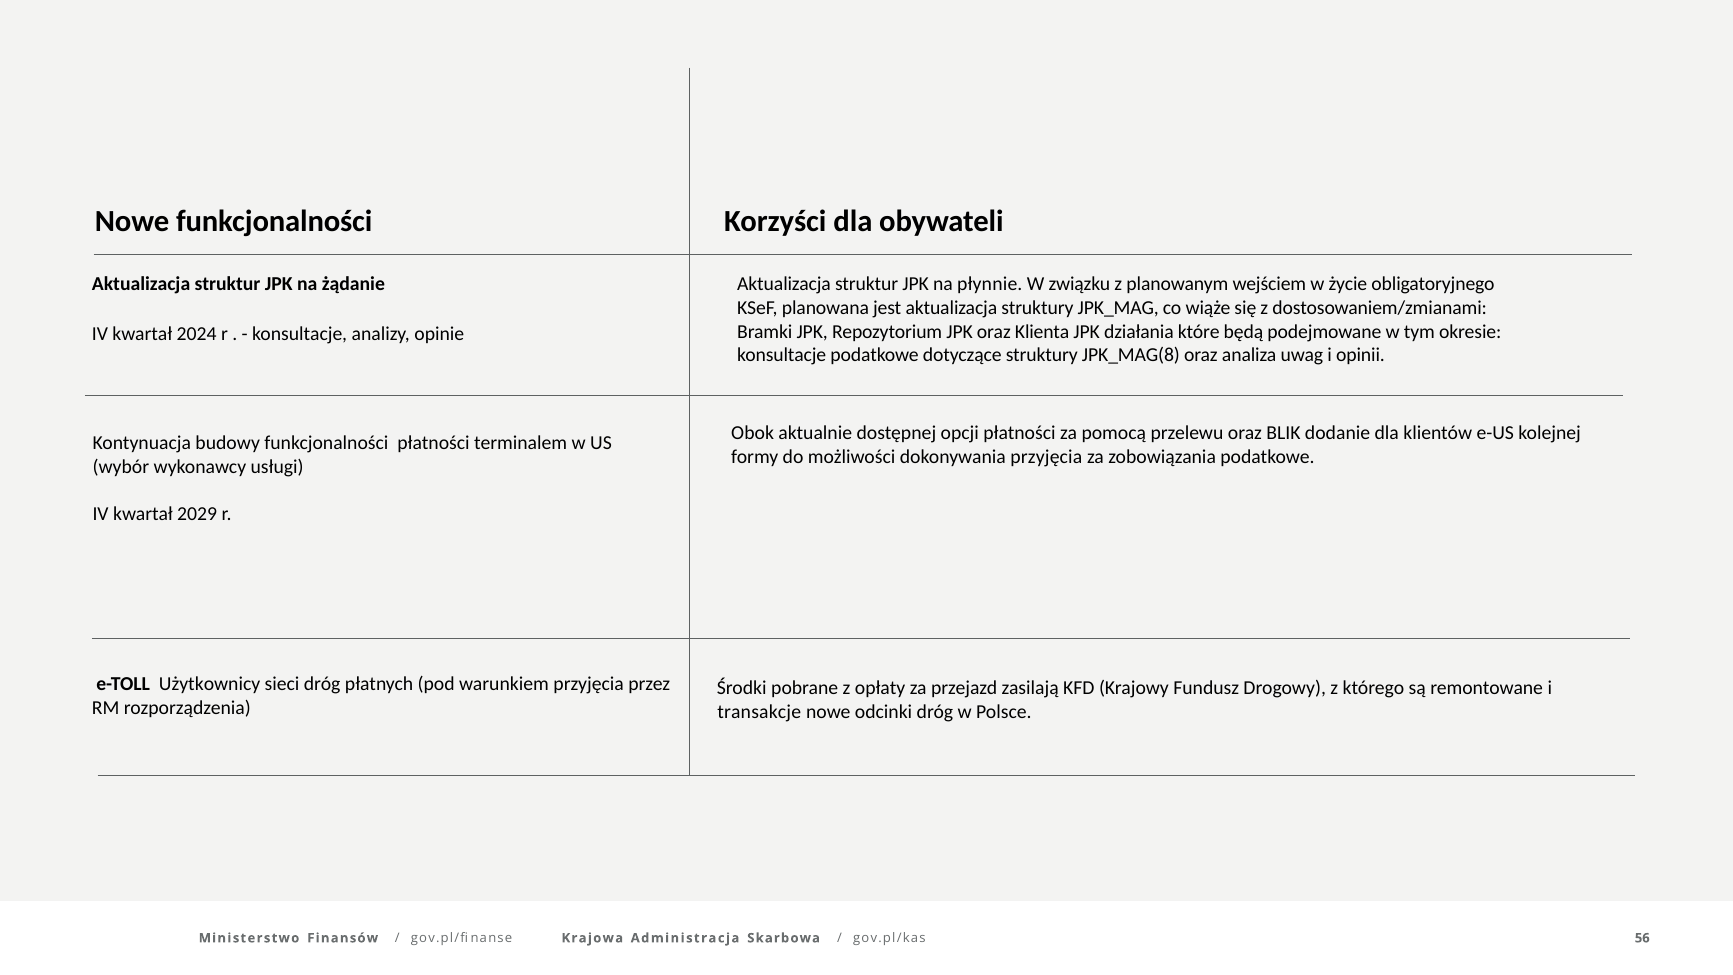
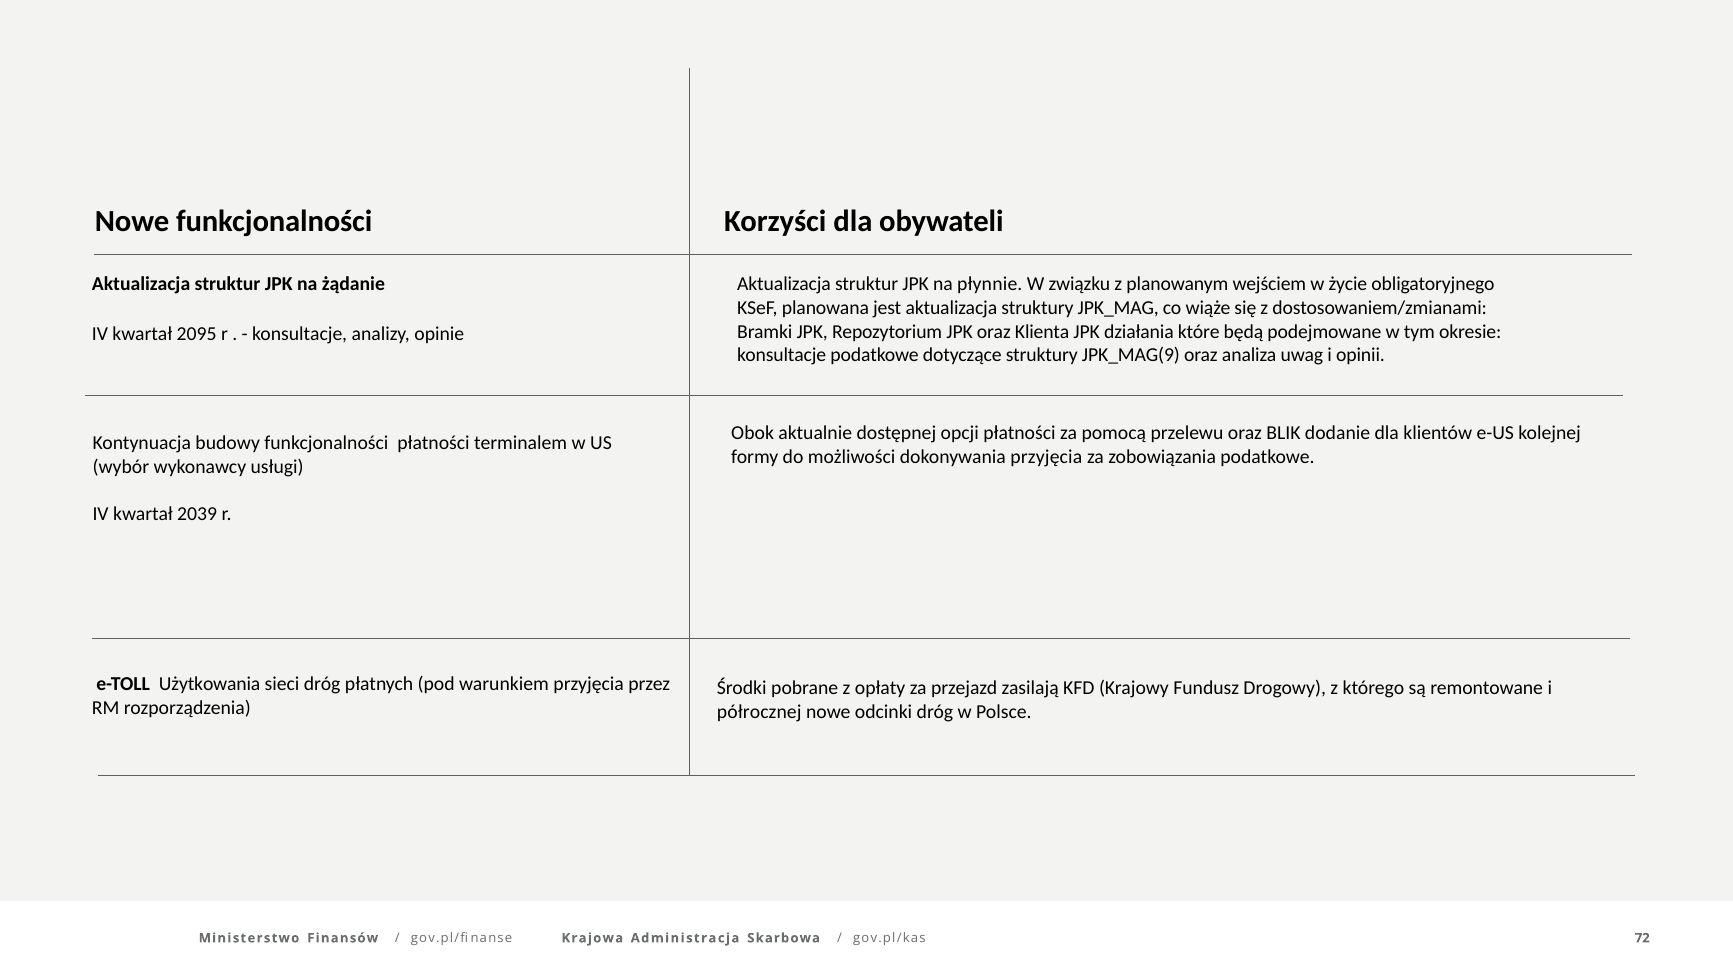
2024: 2024 -> 2095 (197, 333)
JPK_MAG(8: JPK_MAG(8 -> JPK_MAG(9 (1131, 355)
2029: 2029 -> 2039 (197, 514)
Użytkownicy: Użytkownicy -> Użytkowania (210, 684)
transakcje: transakcje -> półrocznej (759, 712)
56: 56 -> 72 (1642, 938)
